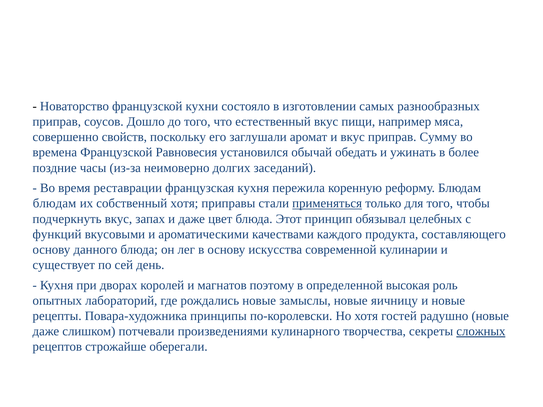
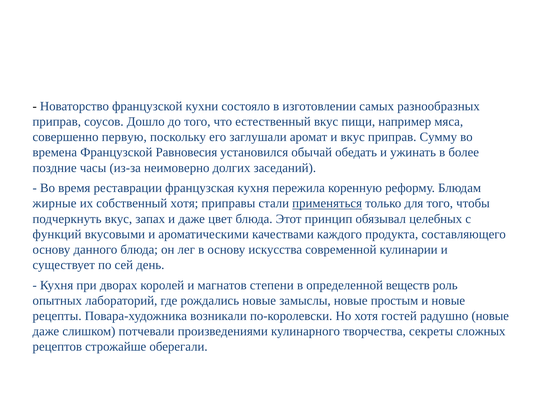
свойств: свойств -> первую (124, 137)
блюдам: блюдам -> жирные (55, 204)
поэтому: поэтому -> степени (272, 285)
высокая: высокая -> веществ (408, 285)
яичницу: яичницу -> простым (394, 301)
принципы: принципы -> возникали (219, 316)
сложных underline: present -> none (481, 331)
